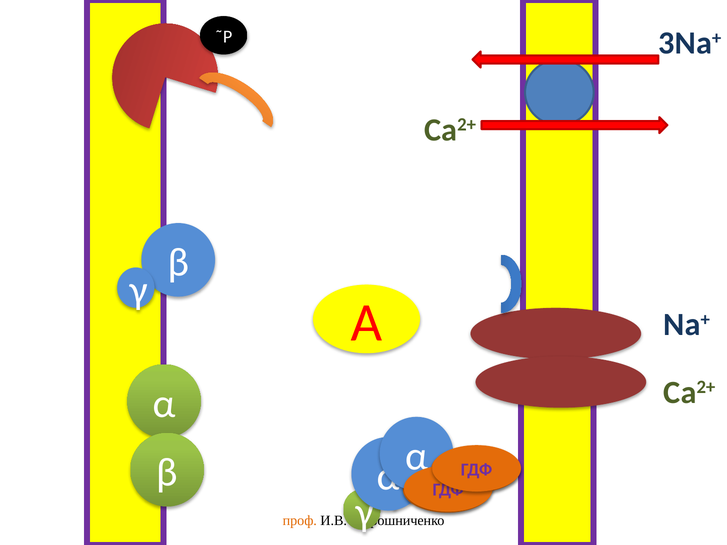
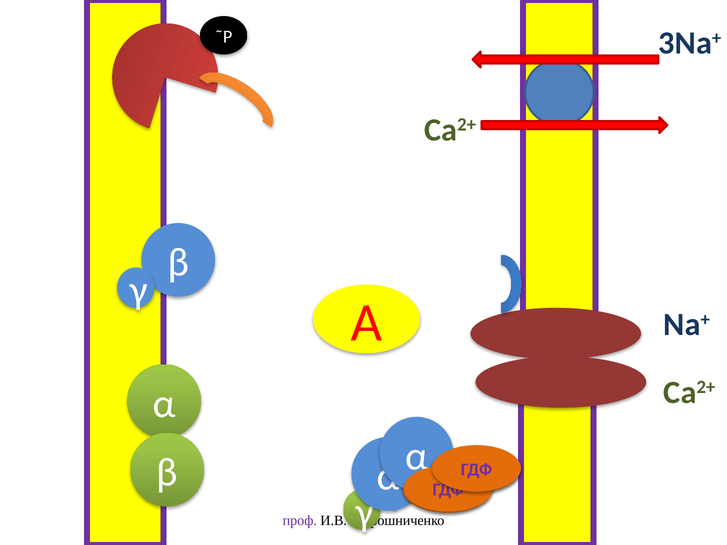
проф colour: orange -> purple (300, 521)
